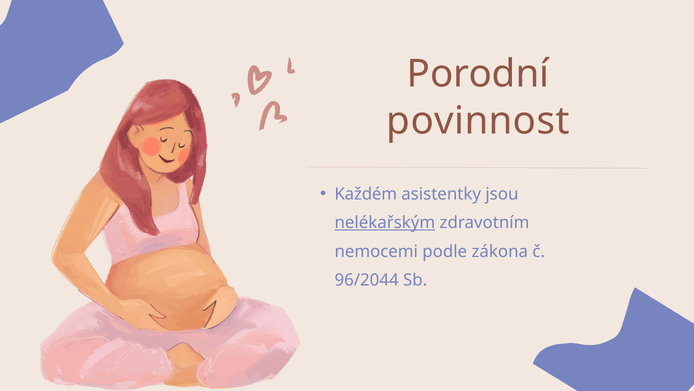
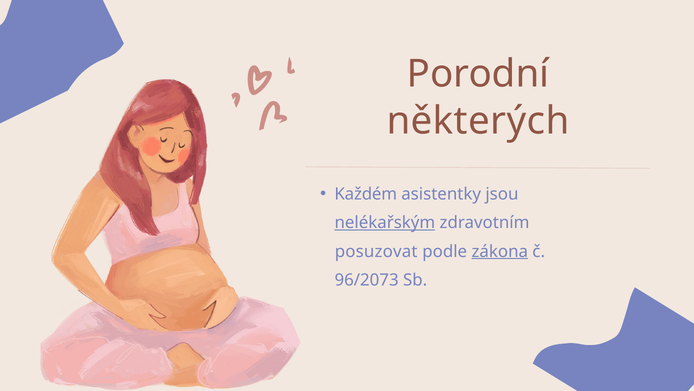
povinnost: povinnost -> některých (478, 121)
nemocemi: nemocemi -> posuzovat (376, 251)
zákona underline: none -> present (500, 251)
96/2044: 96/2044 -> 96/2073 (367, 280)
